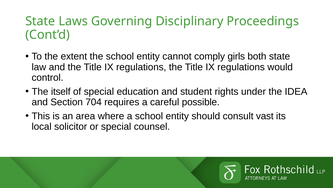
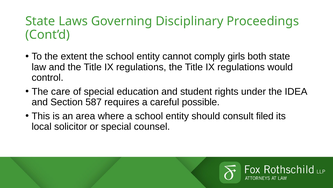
itself: itself -> care (61, 91)
704: 704 -> 587 (94, 102)
vast: vast -> filed (265, 116)
